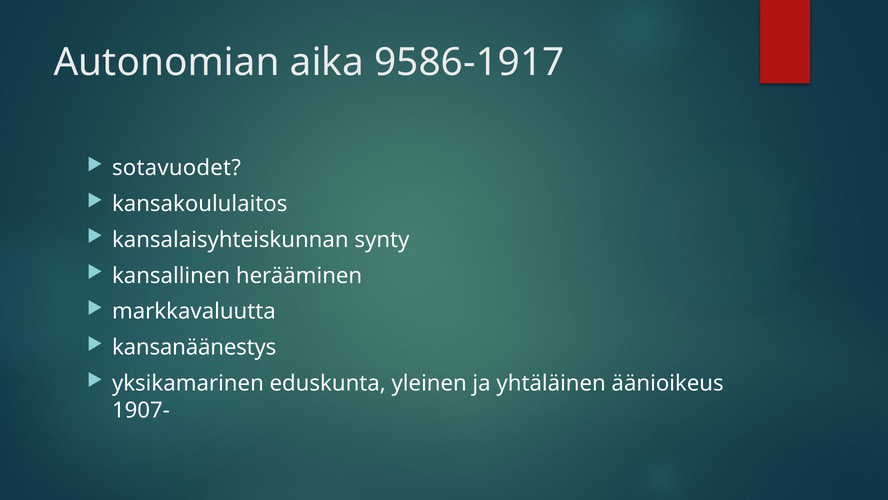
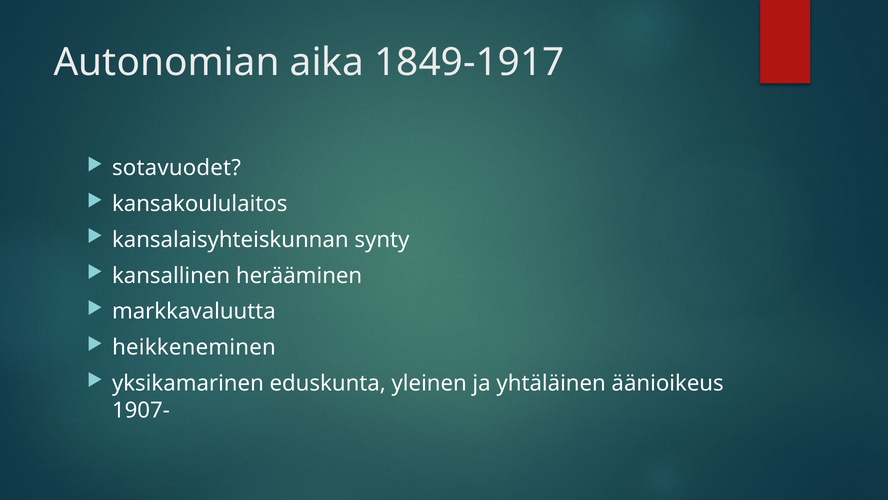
9586-1917: 9586-1917 -> 1849-1917 (469, 62)
kansanäänestys: kansanäänestys -> heikkeneminen (194, 347)
